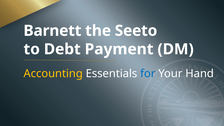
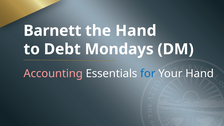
the Seeto: Seeto -> Hand (136, 31)
Payment: Payment -> Mondays (119, 49)
Accounting colour: yellow -> pink (53, 74)
